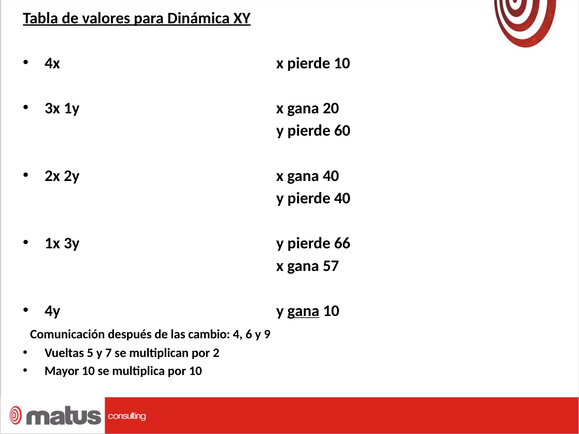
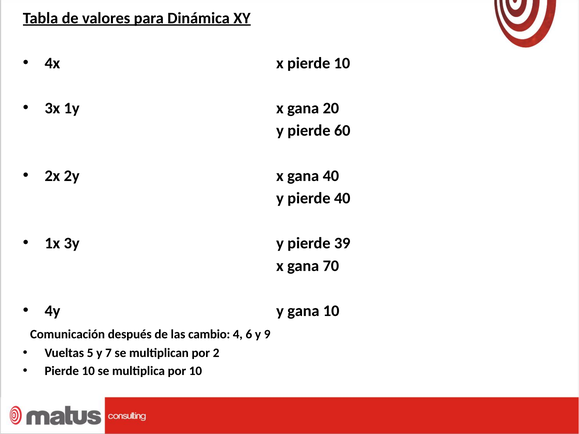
66: 66 -> 39 (342, 243)
57: 57 -> 70 (331, 266)
gana underline: present -> none (303, 311)
Mayor: Mayor -> Pierde (62, 371)
